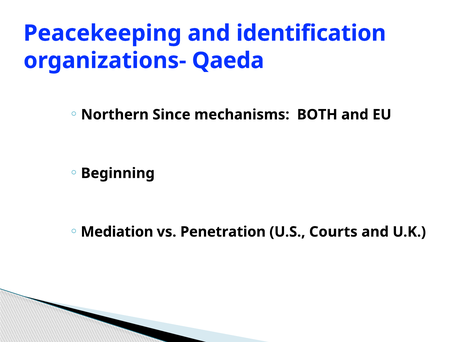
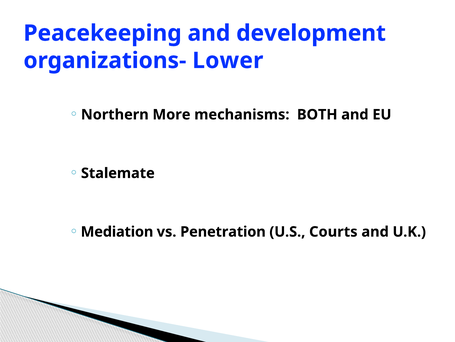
identification: identification -> development (311, 33)
Qaeda: Qaeda -> Lower (228, 60)
Since: Since -> More (171, 114)
Beginning: Beginning -> Stalemate (118, 173)
